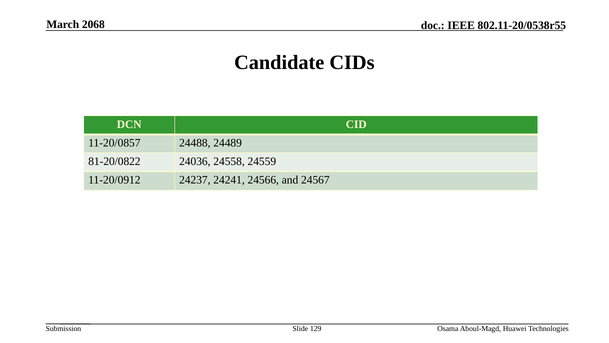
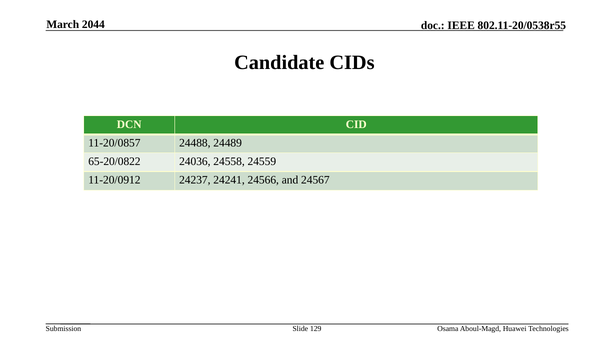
2068: 2068 -> 2044 (93, 24)
81-20/0822: 81-20/0822 -> 65-20/0822 (114, 161)
